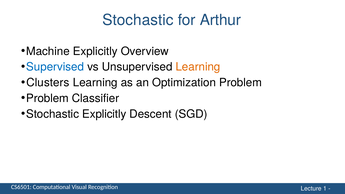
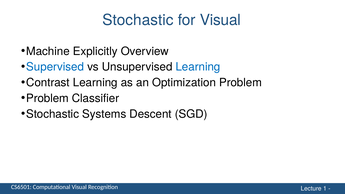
for Arthur: Arthur -> Visual (220, 20)
Learning colour: orange -> blue (198, 67)
Clusters: Clusters -> Contrast (48, 83)
Stochastic Explicitly: Explicitly -> Systems (104, 114)
